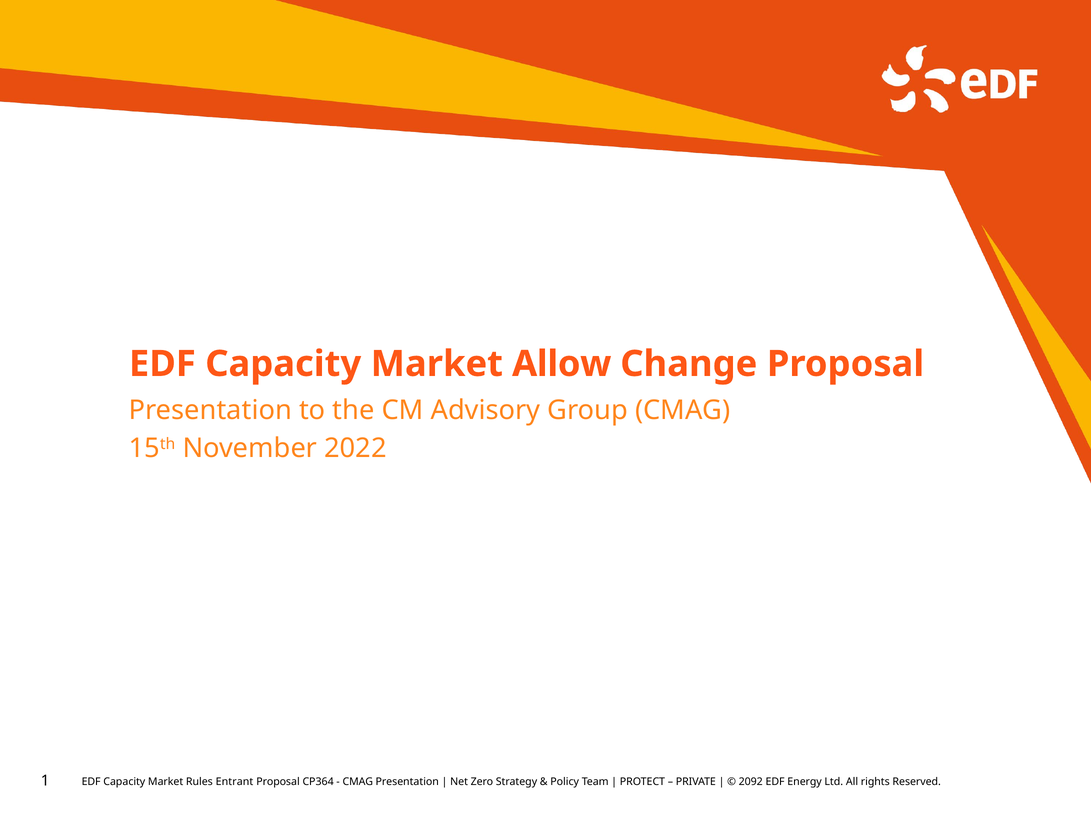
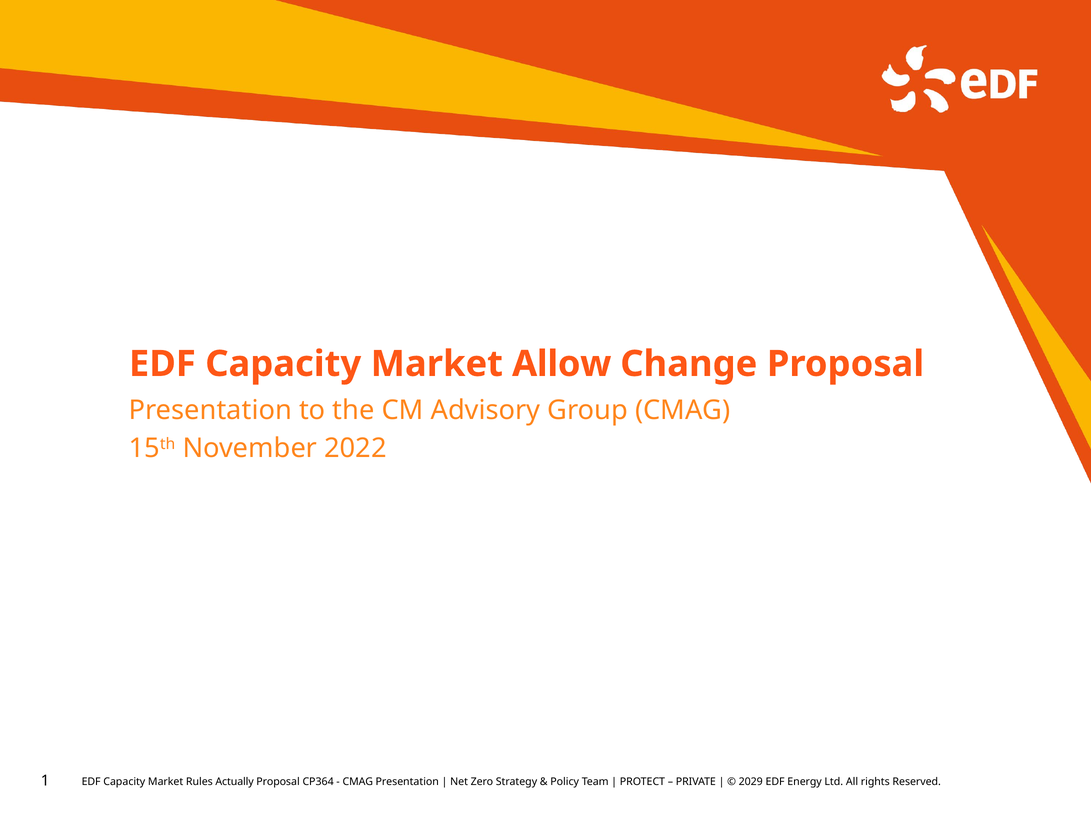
Entrant: Entrant -> Actually (235, 782)
2092: 2092 -> 2029 (751, 782)
